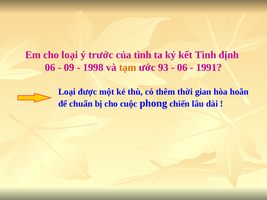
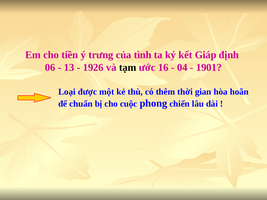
cho loại: loại -> tiền (70, 55)
trước: trước -> trưng (101, 55)
kết Tình: Tình -> Giáp (206, 55)
09: 09 -> 13 (69, 67)
1998: 1998 -> 1926 (93, 67)
tạm colour: orange -> black (128, 67)
93: 93 -> 16 (163, 67)
06: 06 -> 04 (182, 67)
1991: 1991 -> 1901 (209, 67)
